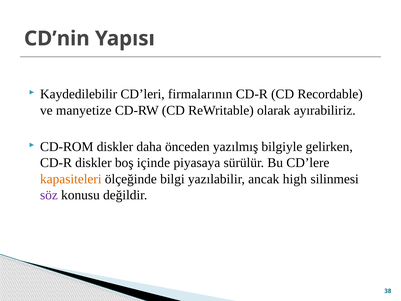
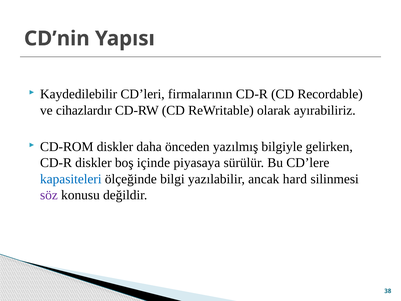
manyetize: manyetize -> cihazlardır (84, 110)
kapasiteleri colour: orange -> blue (71, 179)
high: high -> hard (295, 179)
